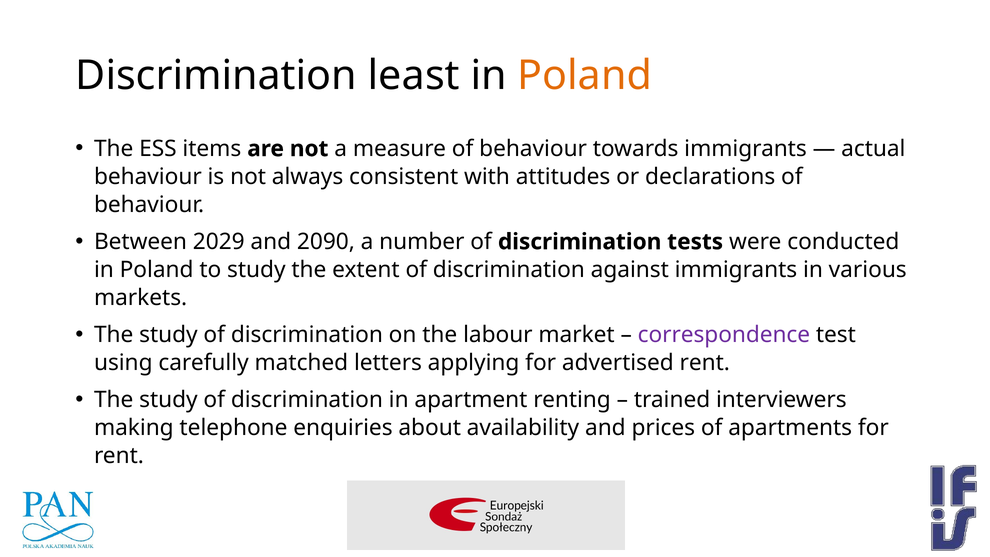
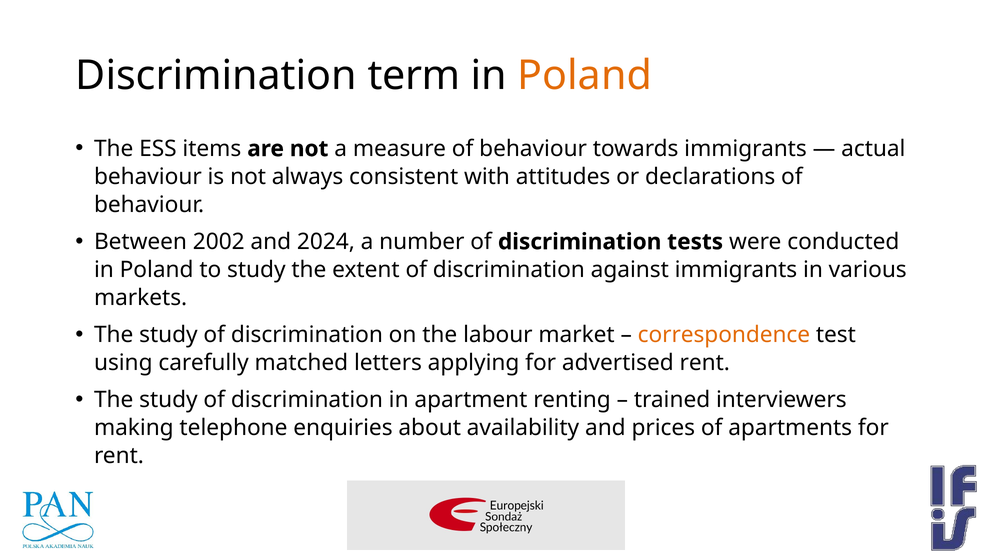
least: least -> term (414, 76)
2029: 2029 -> 2002 (219, 242)
2090: 2090 -> 2024 (326, 242)
correspondence colour: purple -> orange (724, 335)
